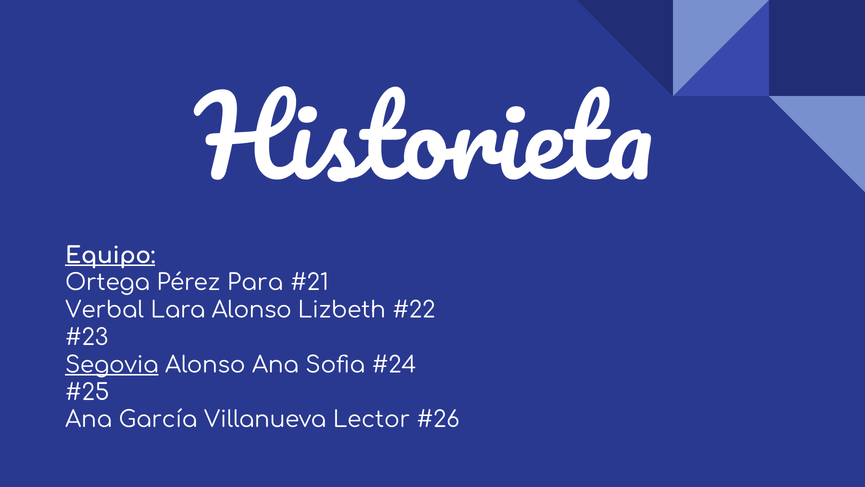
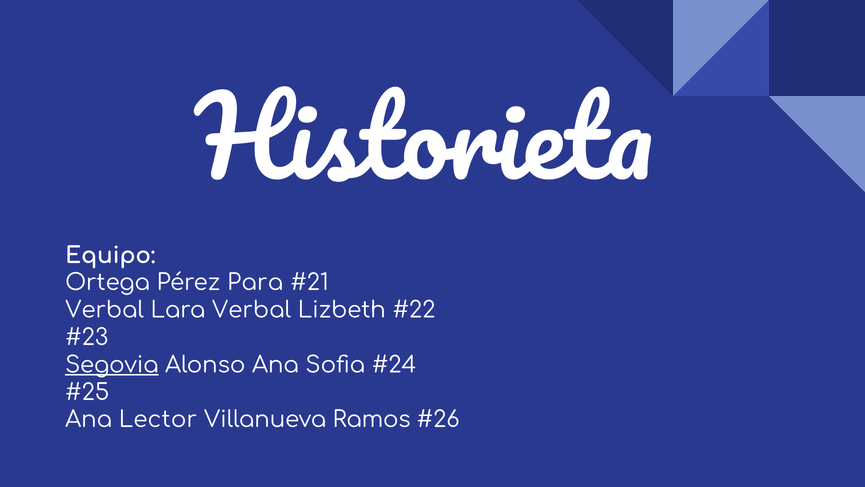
Equipo underline: present -> none (110, 255)
Lara Alonso: Alonso -> Verbal (252, 310)
García: García -> Lector (158, 420)
Lector: Lector -> Ramos (372, 420)
